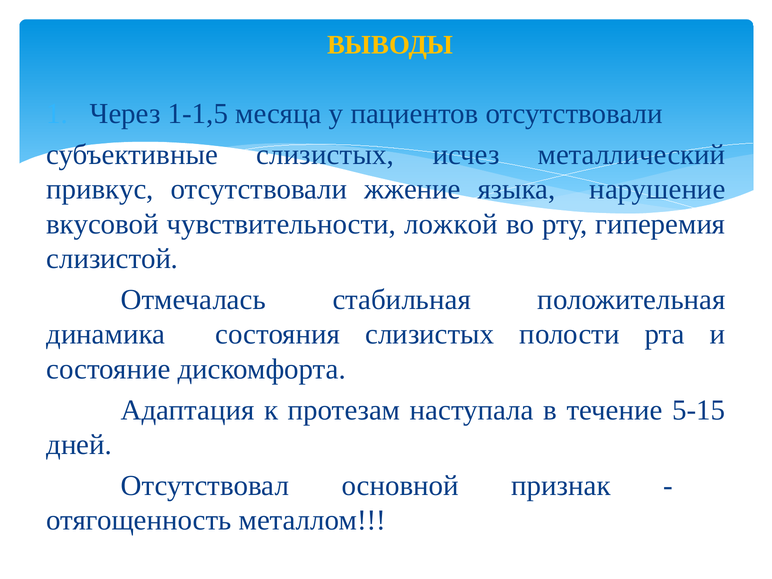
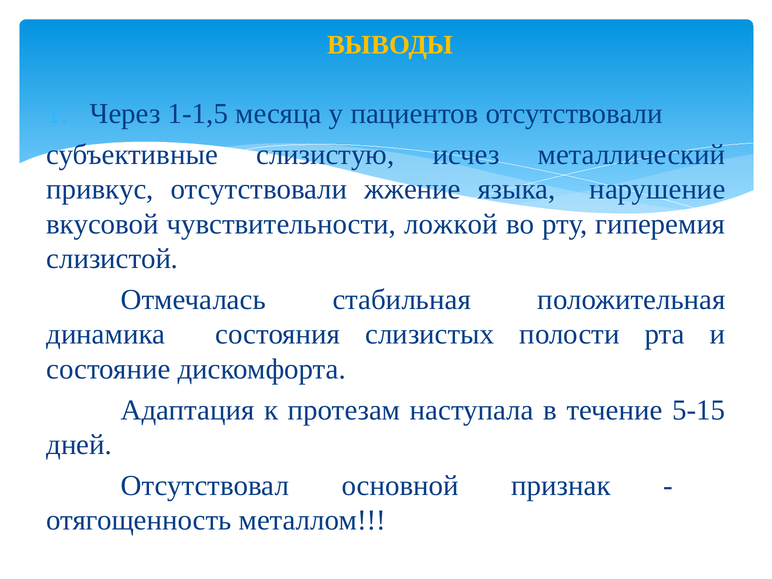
субъективные слизистых: слизистых -> слизистую (325, 155)
